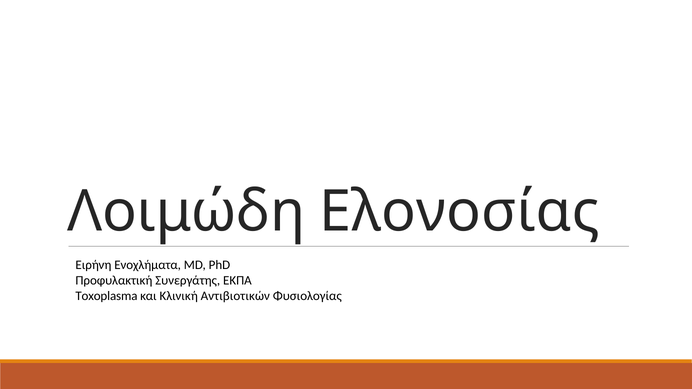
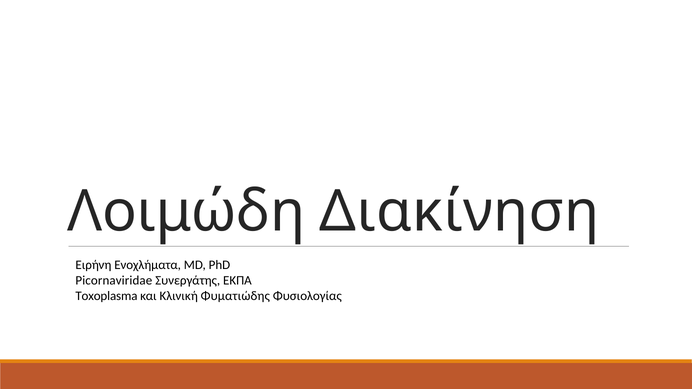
Ελονοσίας: Ελονοσίας -> Διακίνηση (459, 212)
Προφυλακτική: Προφυλακτική -> Picornaviridae (114, 281)
Αντιβιοτικών: Αντιβιοτικών -> Φυματιώδης (235, 296)
